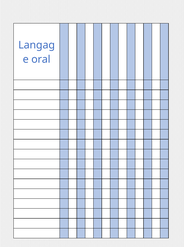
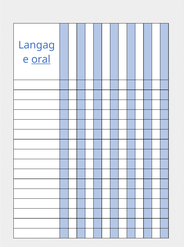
oral underline: none -> present (41, 60)
